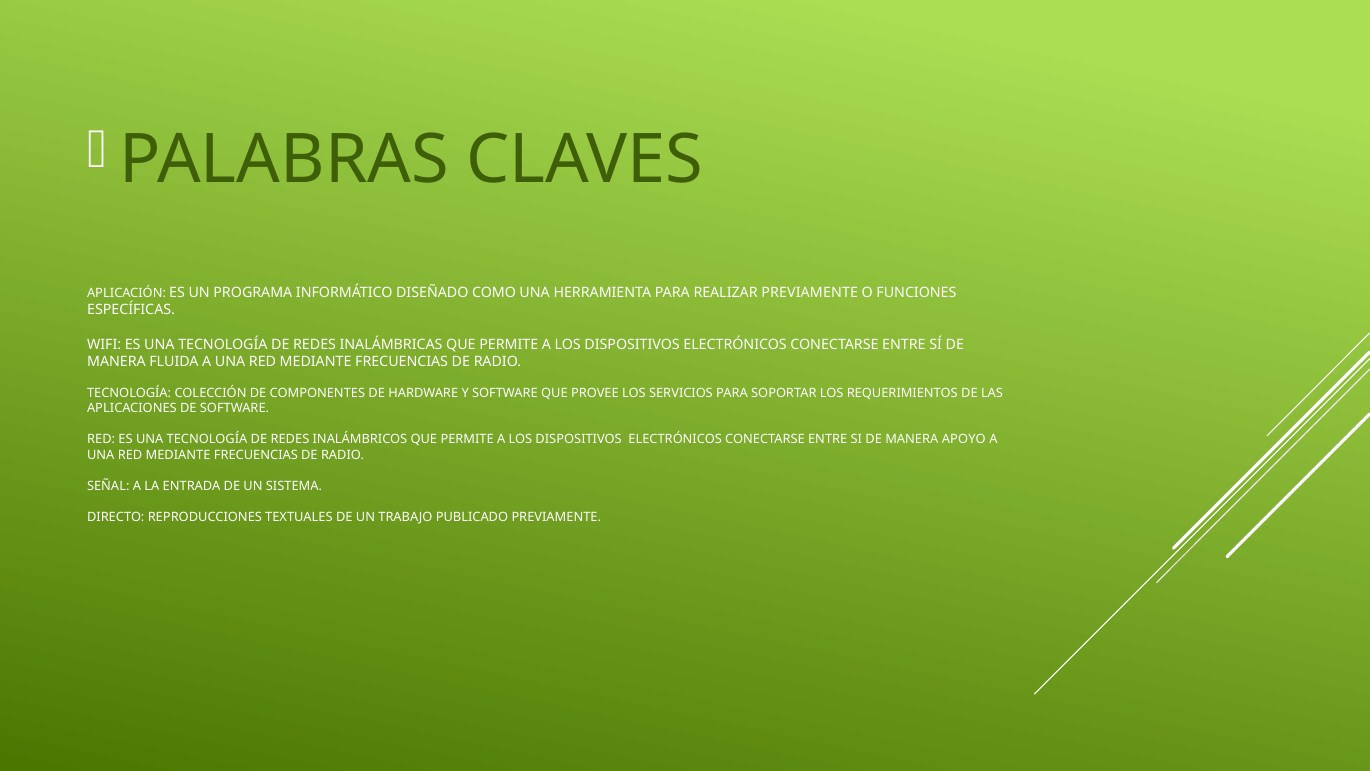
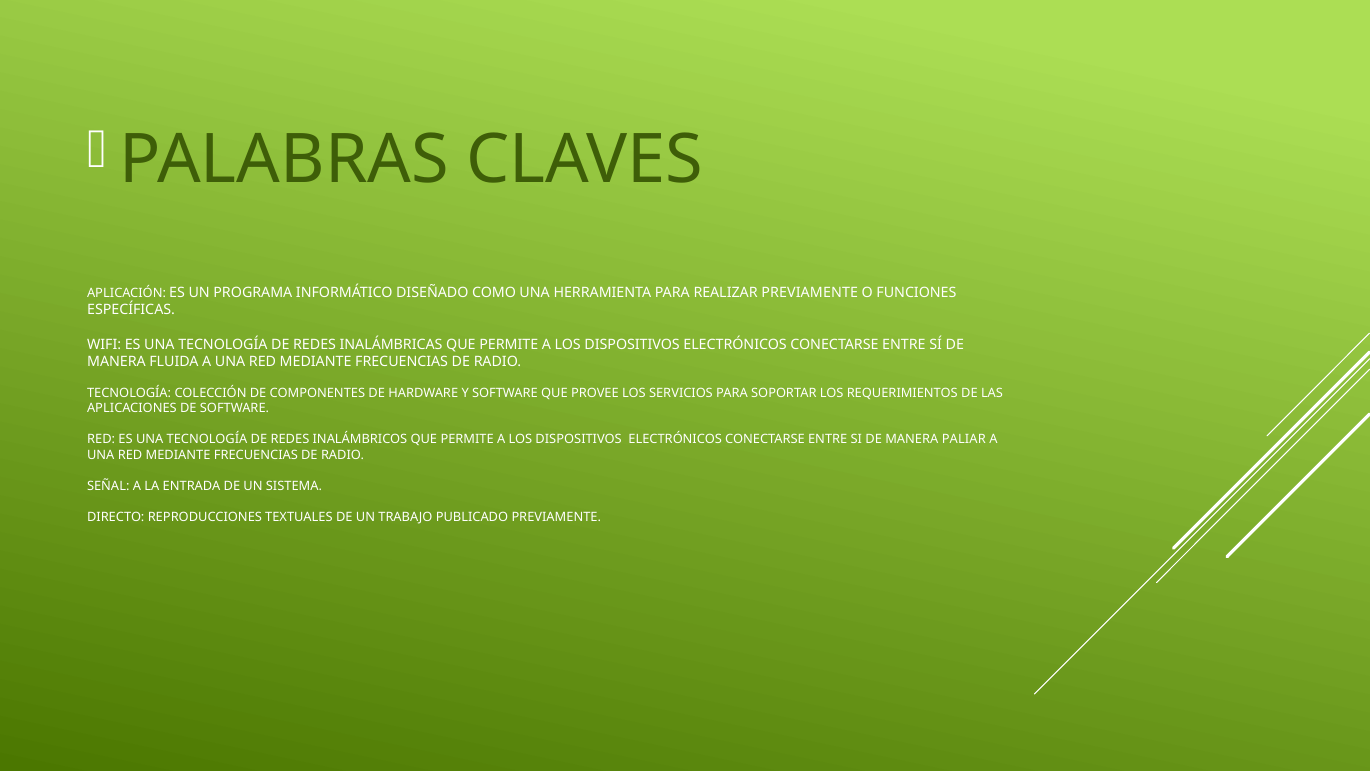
APOYO: APOYO -> PALIAR (964, 439)
